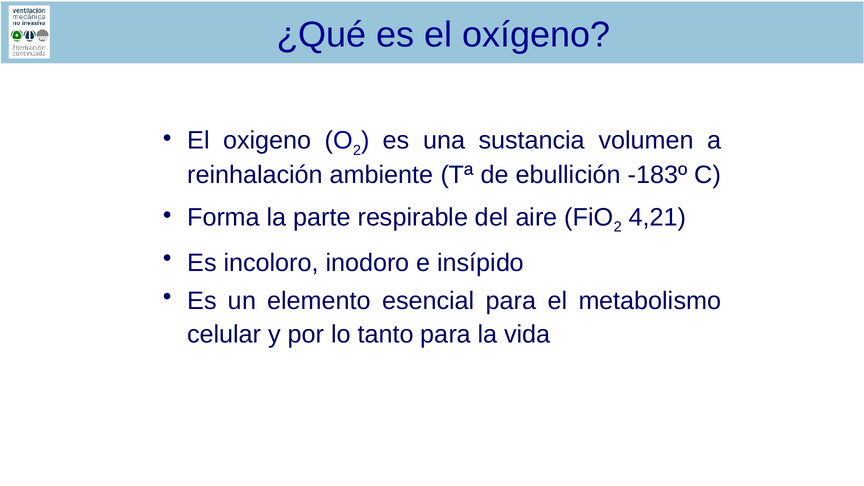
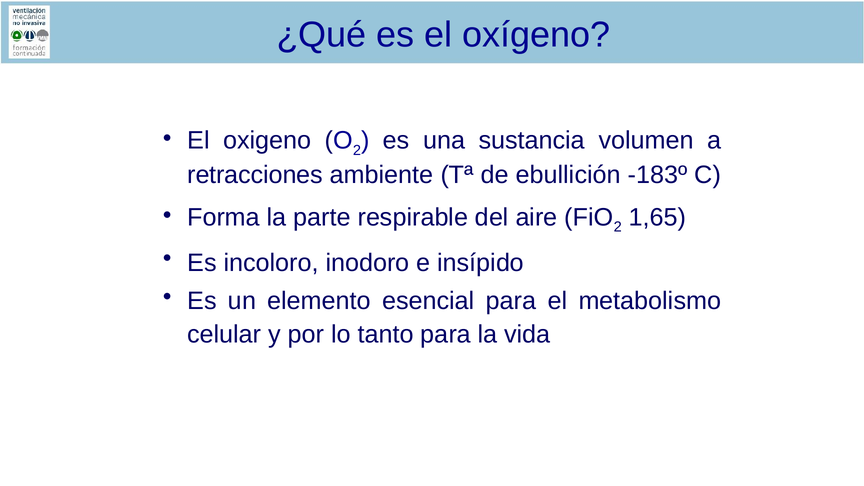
reinhalación: reinhalación -> retracciones (255, 175)
4,21: 4,21 -> 1,65 (657, 217)
